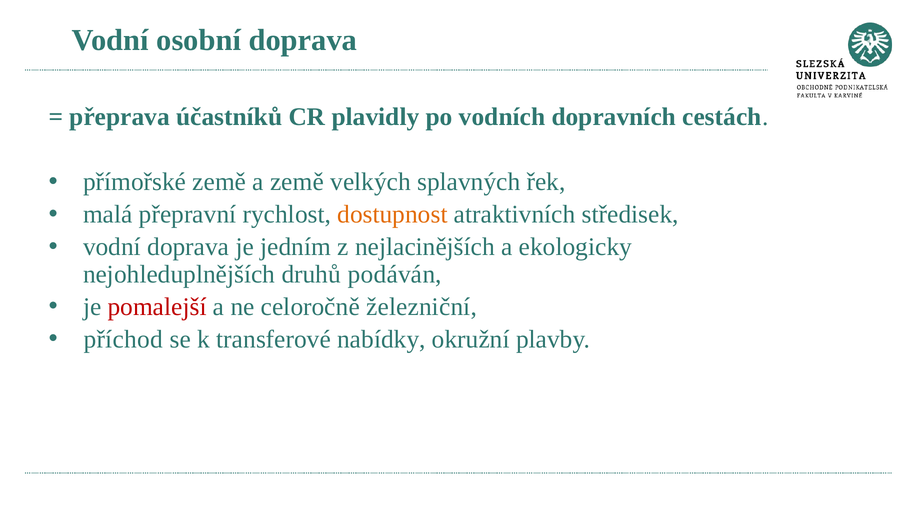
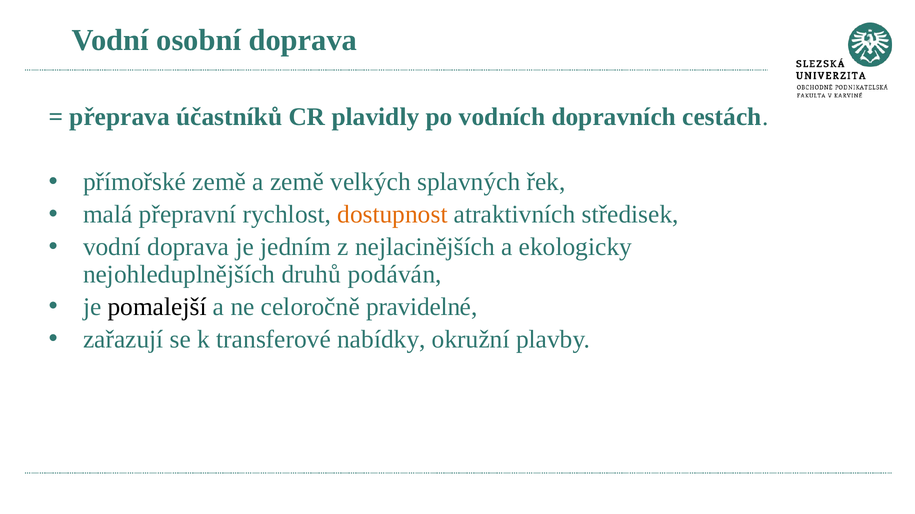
pomalejší colour: red -> black (157, 307)
železniční: železniční -> pravidelné (422, 307)
příchod: příchod -> zařazují (123, 340)
